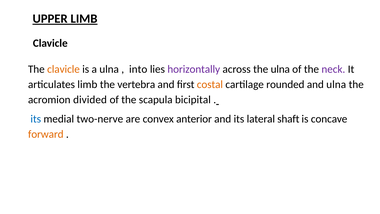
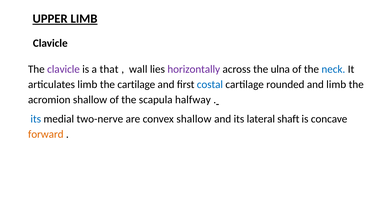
clavicle colour: orange -> purple (64, 69)
a ulna: ulna -> that (109, 69)
into: into -> wall (138, 69)
neck colour: purple -> blue (333, 69)
the vertebra: vertebra -> cartilage (136, 84)
costal colour: orange -> blue (210, 84)
and ulna: ulna -> limb (336, 84)
acromion divided: divided -> shallow (90, 100)
bicipital: bicipital -> halfway (193, 100)
convex anterior: anterior -> shallow (194, 119)
